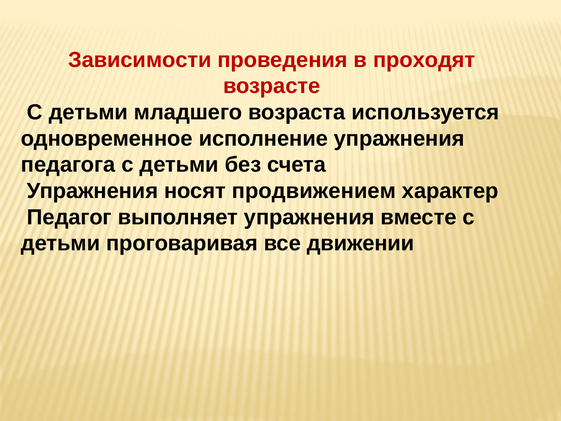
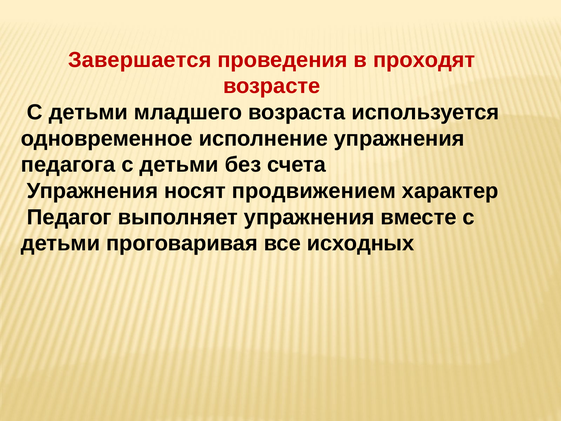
Зависимости: Зависимости -> Завершается (140, 60)
движении: движении -> исходных (361, 243)
